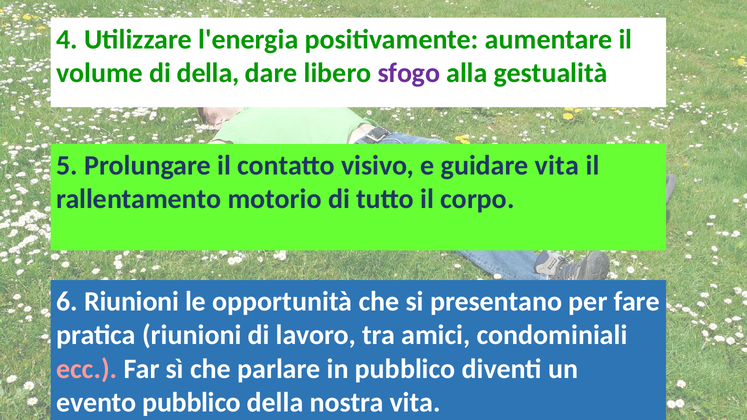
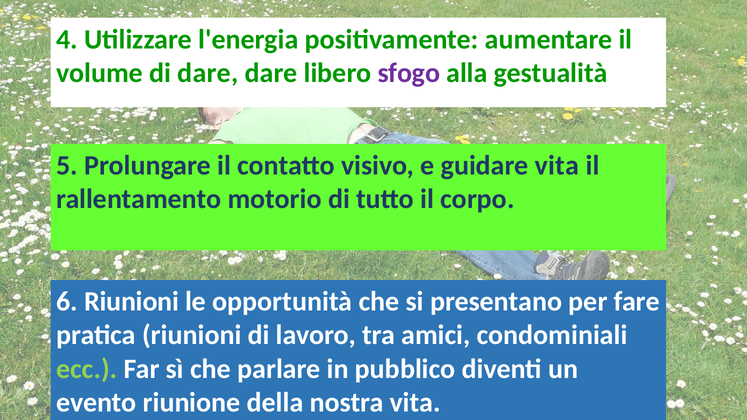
di della: della -> dare (208, 73)
ecc colour: pink -> light green (87, 369)
evento pubblico: pubblico -> riunione (192, 403)
